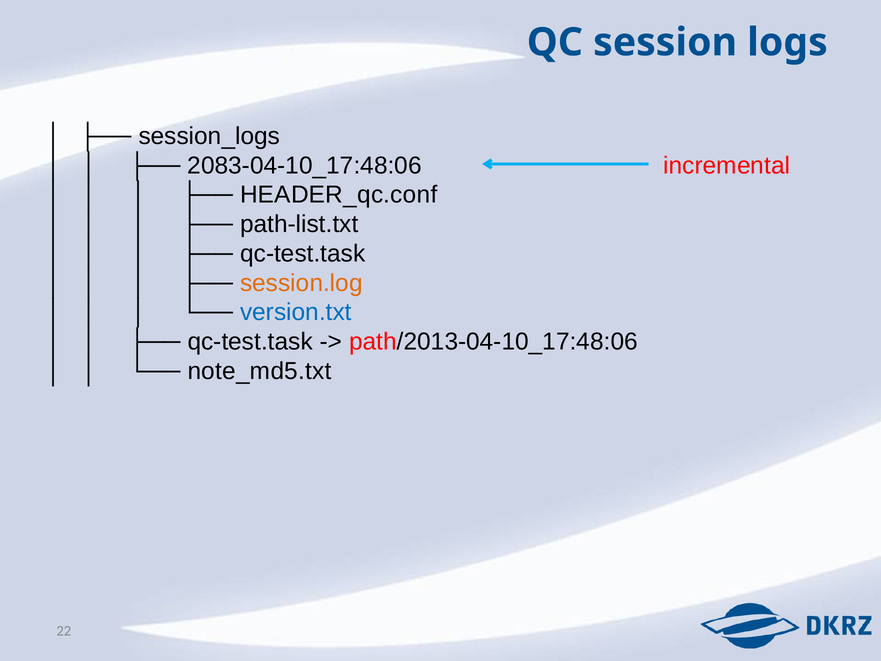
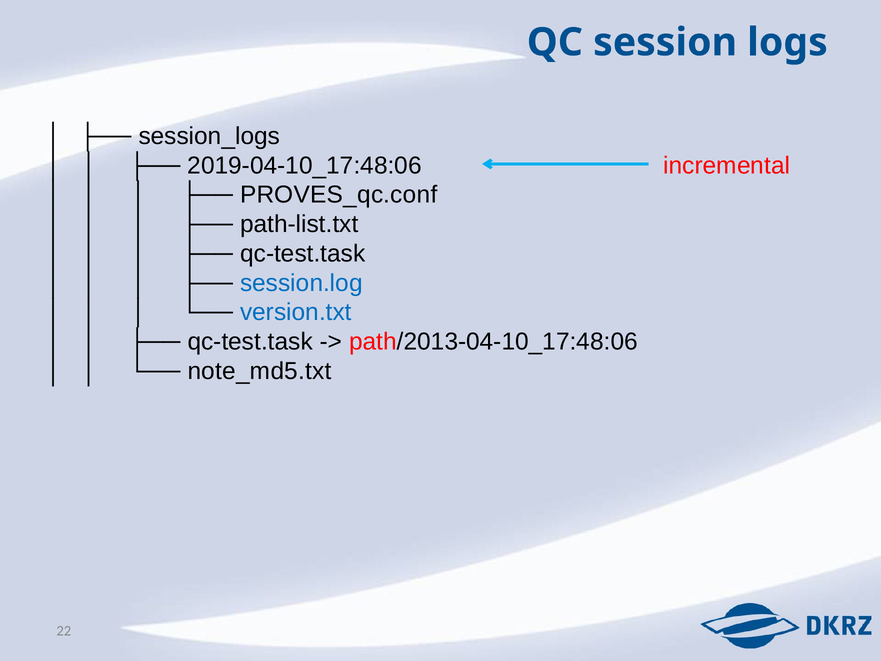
2083-04-10_17:48:06: 2083-04-10_17:48:06 -> 2019-04-10_17:48:06 (305, 165)
HEADER_qc.conf: HEADER_qc.conf -> PROVES_qc.conf (339, 195)
session.log colour: orange -> blue (301, 283)
